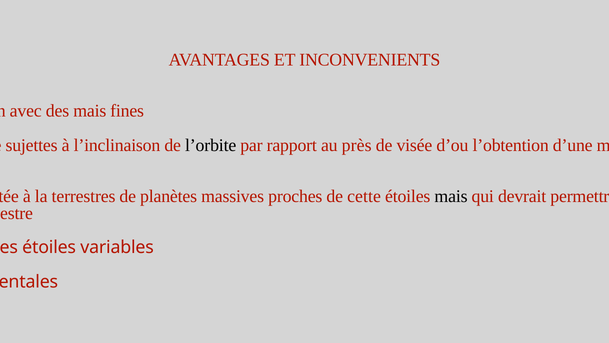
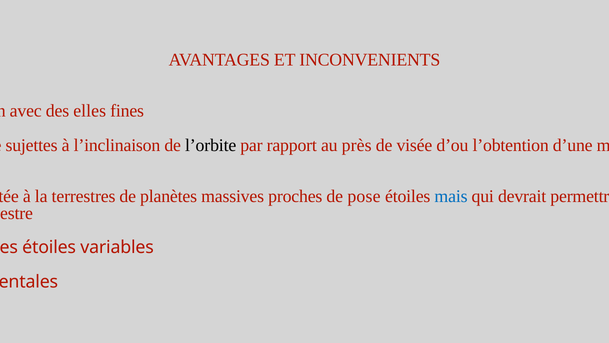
des mais: mais -> elles (90, 111)
cette: cette -> pose (364, 196)
mais colour: black -> blue (451, 196)
